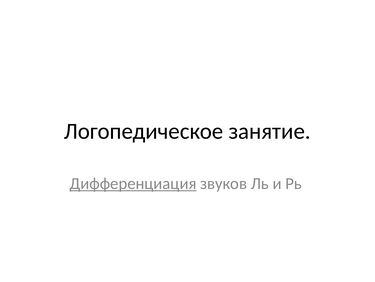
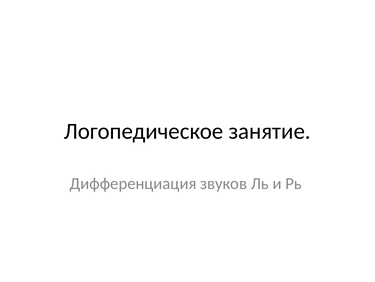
Дифференциация underline: present -> none (133, 183)
